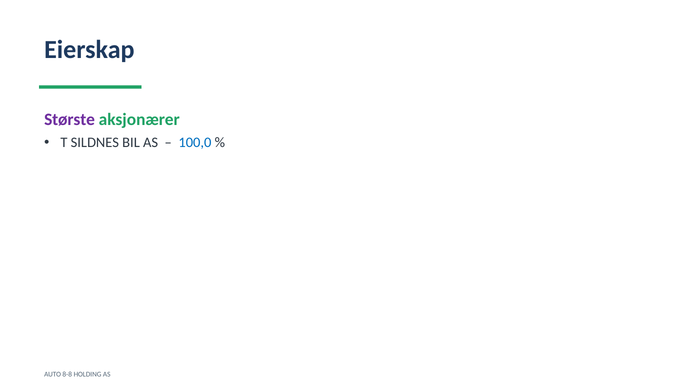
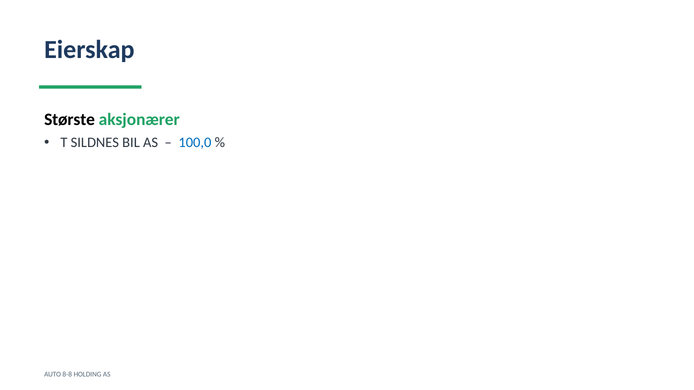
Største colour: purple -> black (70, 119)
